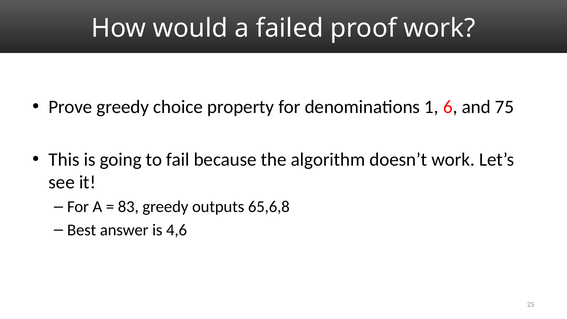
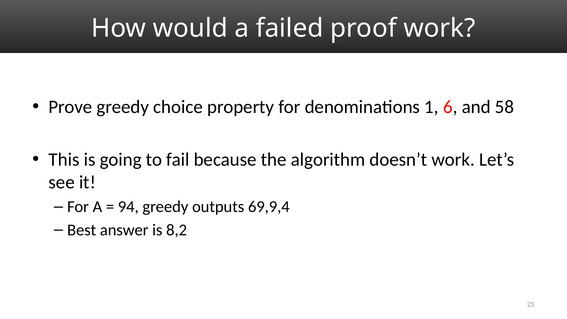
75: 75 -> 58 (505, 107)
83: 83 -> 94 (128, 207)
65,6,8: 65,6,8 -> 69,9,4 (269, 207)
4,6: 4,6 -> 8,2 (177, 230)
